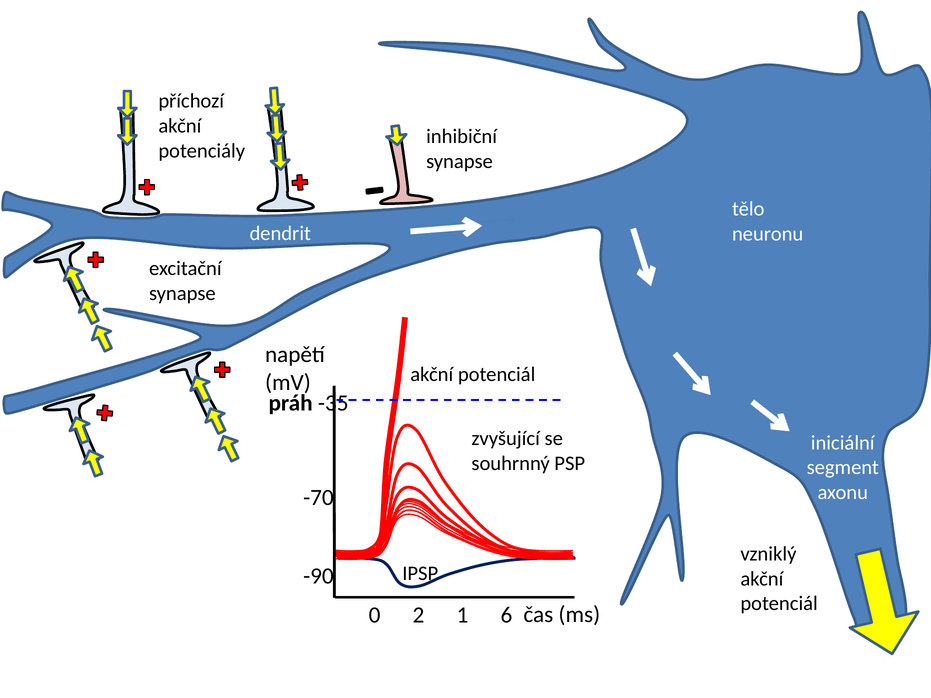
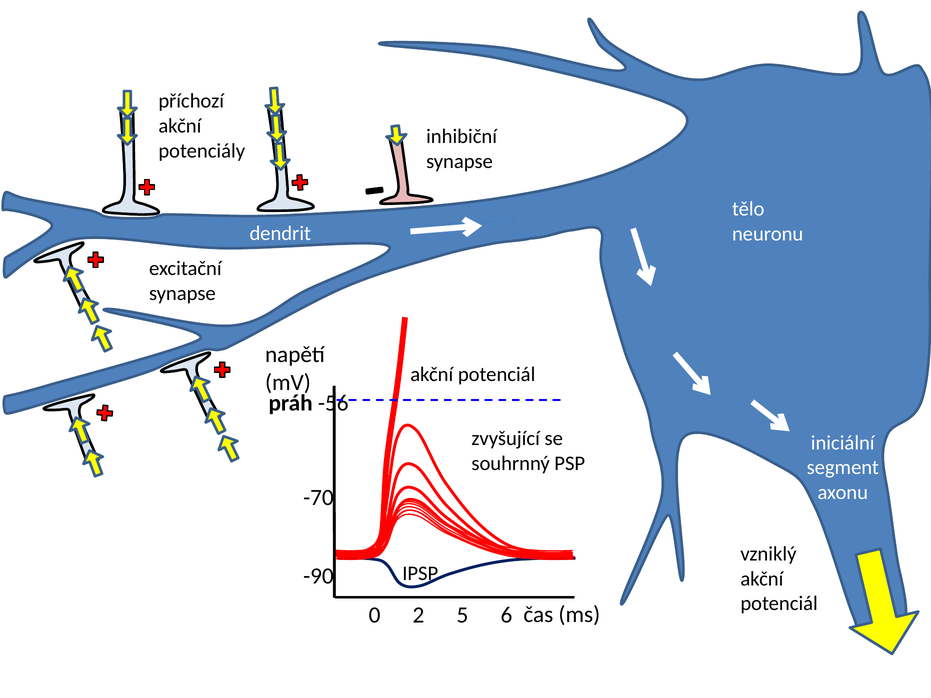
-35: -35 -> -56 (333, 403)
1: 1 -> 5 (462, 615)
